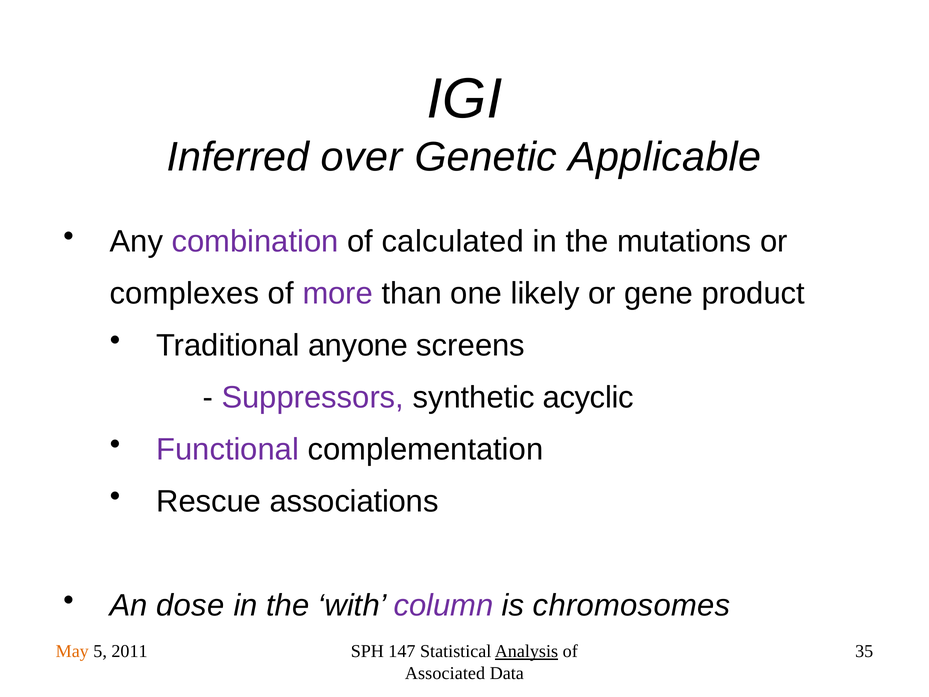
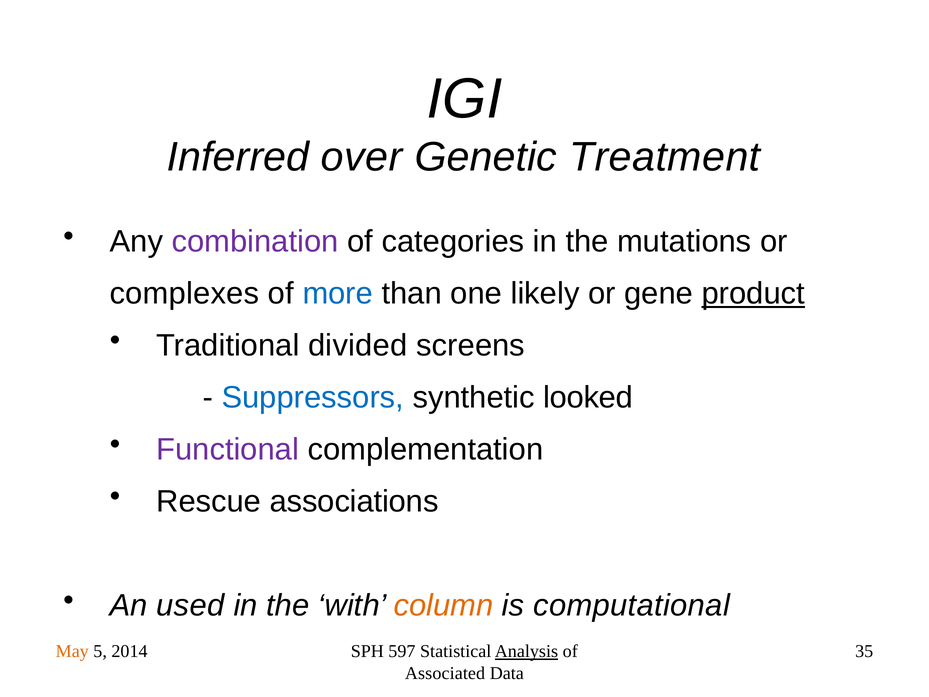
Applicable: Applicable -> Treatment (665, 157)
calculated: calculated -> categories (453, 241)
more colour: purple -> blue (338, 293)
product underline: none -> present (753, 293)
anyone: anyone -> divided (358, 345)
Suppressors colour: purple -> blue (313, 397)
acyclic: acyclic -> looked (588, 397)
dose: dose -> used (190, 606)
column colour: purple -> orange (443, 606)
chromosomes: chromosomes -> computational (632, 606)
2011: 2011 -> 2014 (130, 651)
147: 147 -> 597 (402, 651)
